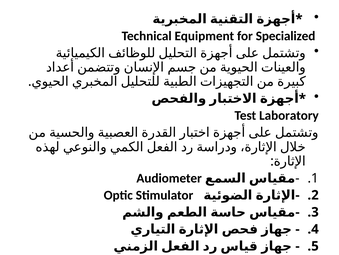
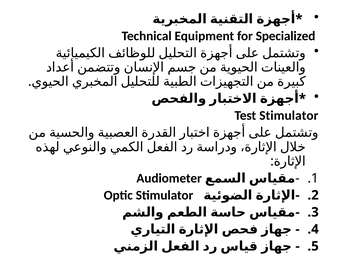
Test Laboratory: Laboratory -> Stimulator (289, 115)
